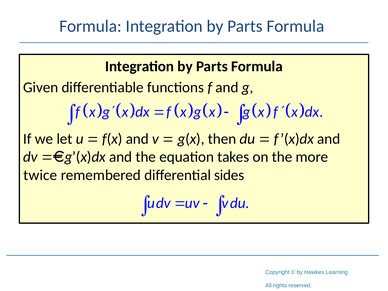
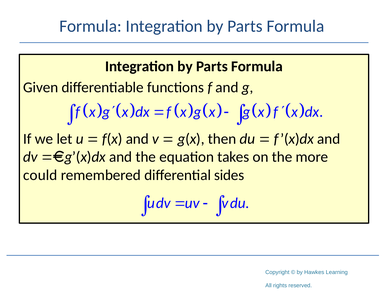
twice: twice -> could (40, 175)
